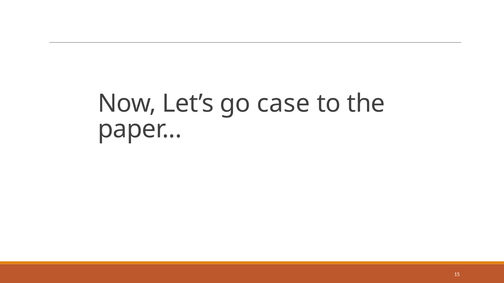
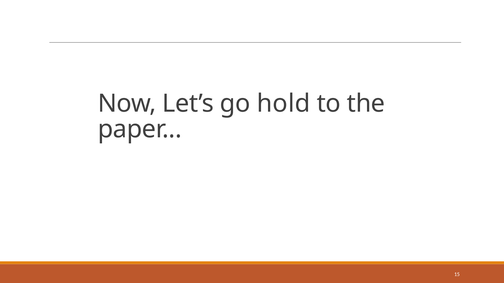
case: case -> hold (283, 104)
